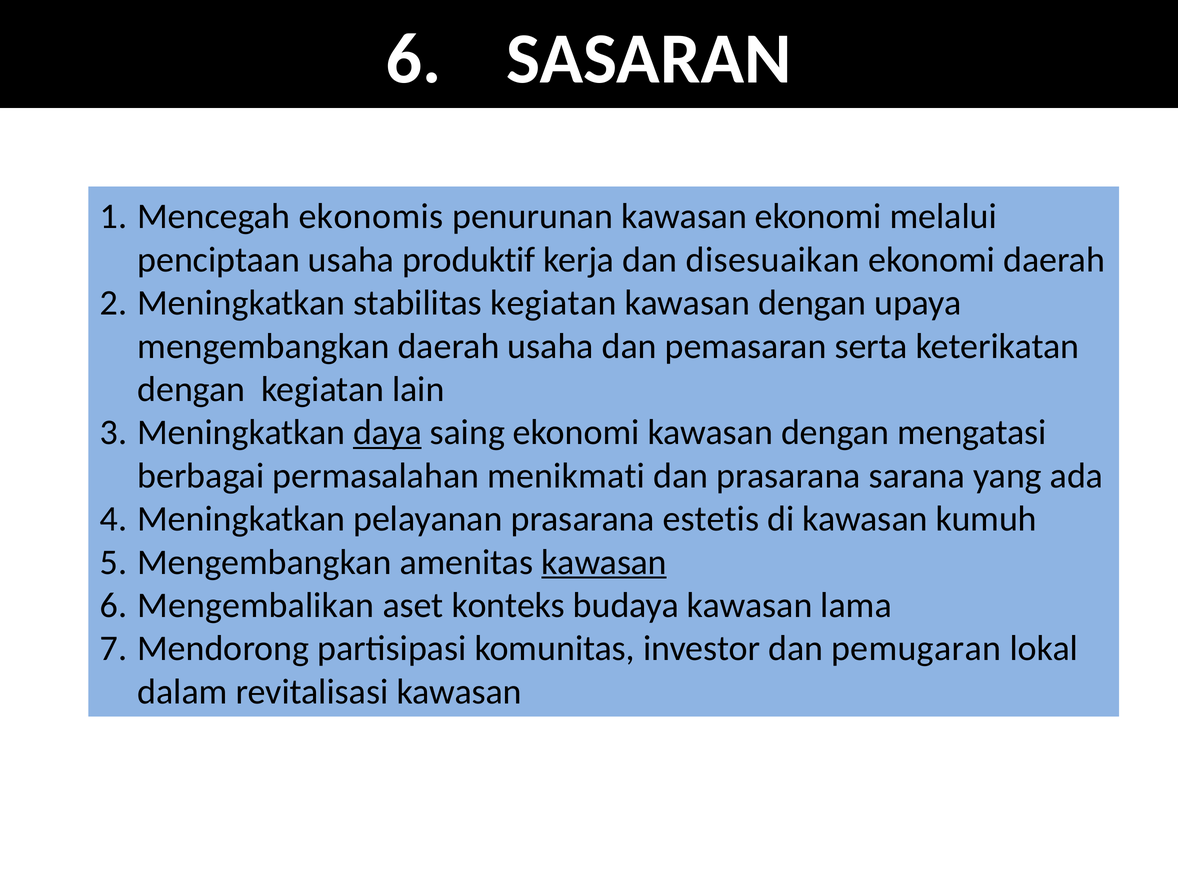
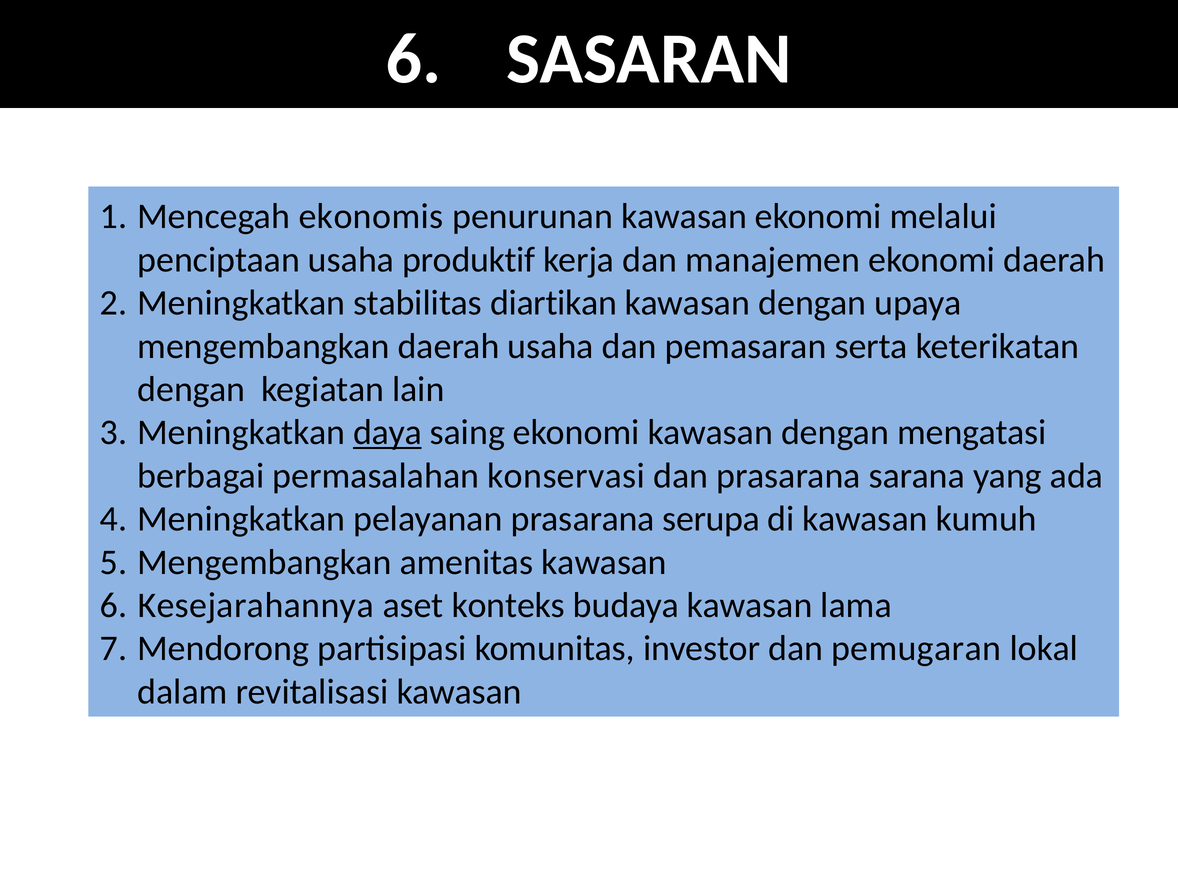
disesuaikan: disesuaikan -> manajemen (773, 260)
stabilitas kegiatan: kegiatan -> diartikan (554, 303)
menikmati: menikmati -> konservasi (566, 475)
estetis: estetis -> serupa (711, 519)
kawasan underline: present -> none (604, 562)
Mengembalikan: Mengembalikan -> Kesejarahannya (256, 605)
